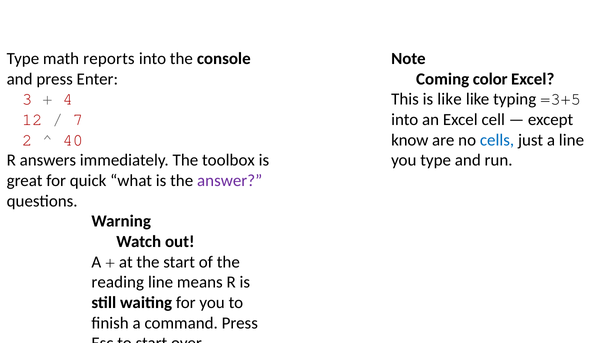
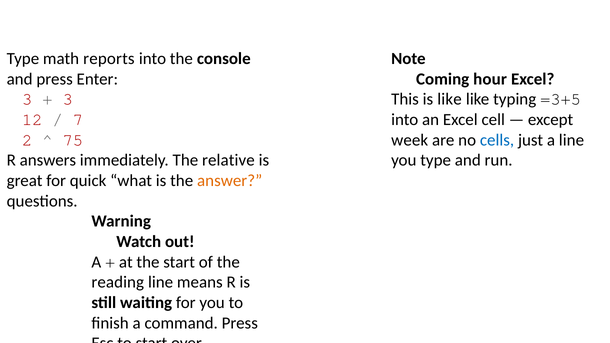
color: color -> hour (490, 79)
4: 4 -> 3 (68, 99)
40: 40 -> 75 (73, 140)
know: know -> week (410, 140)
toolbox: toolbox -> relative (228, 160)
answer colour: purple -> orange (230, 181)
